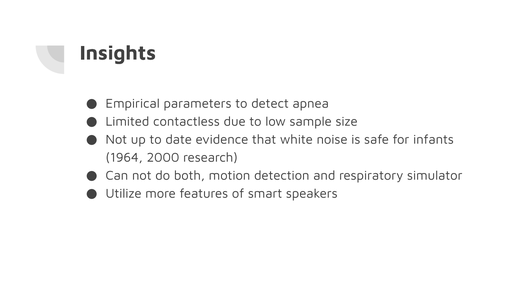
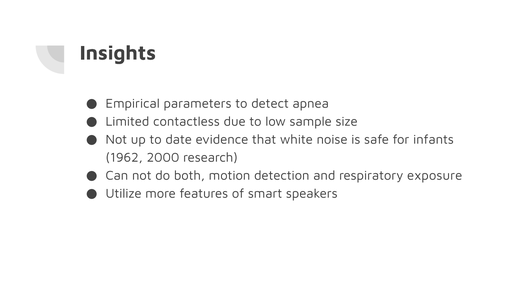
1964: 1964 -> 1962 (124, 158)
simulator: simulator -> exposure (435, 175)
